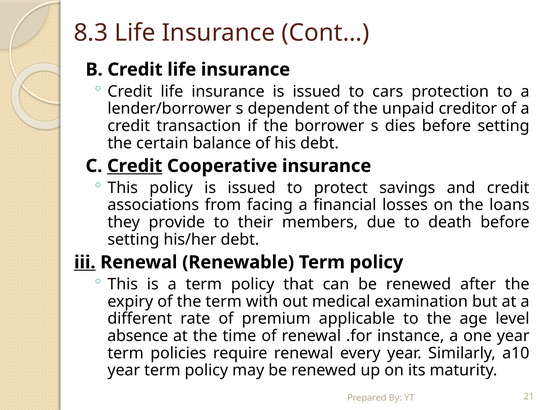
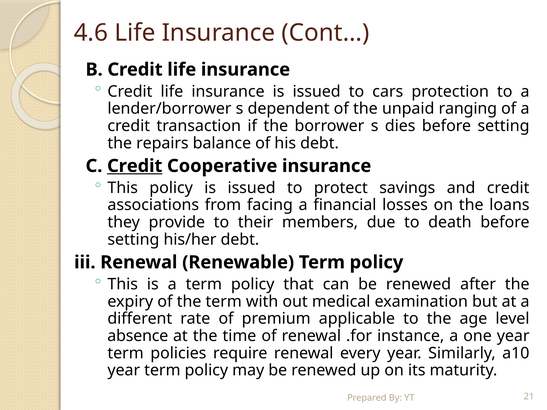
8.3: 8.3 -> 4.6 (91, 33)
creditor: creditor -> ranging (468, 109)
certain: certain -> repairs (162, 143)
iii underline: present -> none (85, 262)
